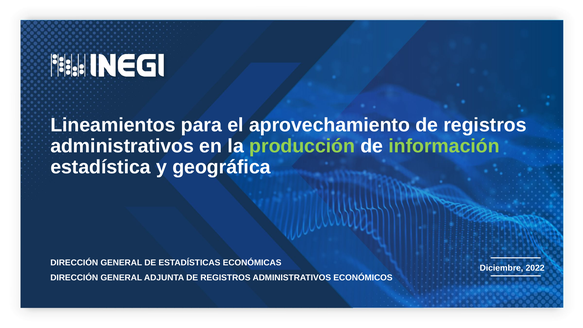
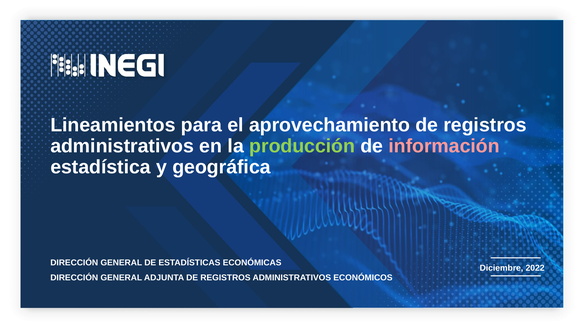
información colour: light green -> pink (444, 146)
